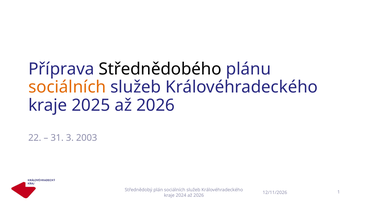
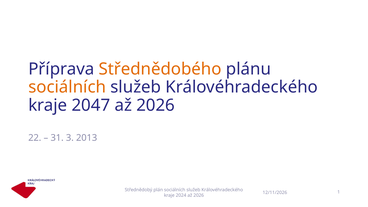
Střednědobého colour: black -> orange (160, 69)
2025: 2025 -> 2047 (91, 105)
2003: 2003 -> 2013 (87, 138)
